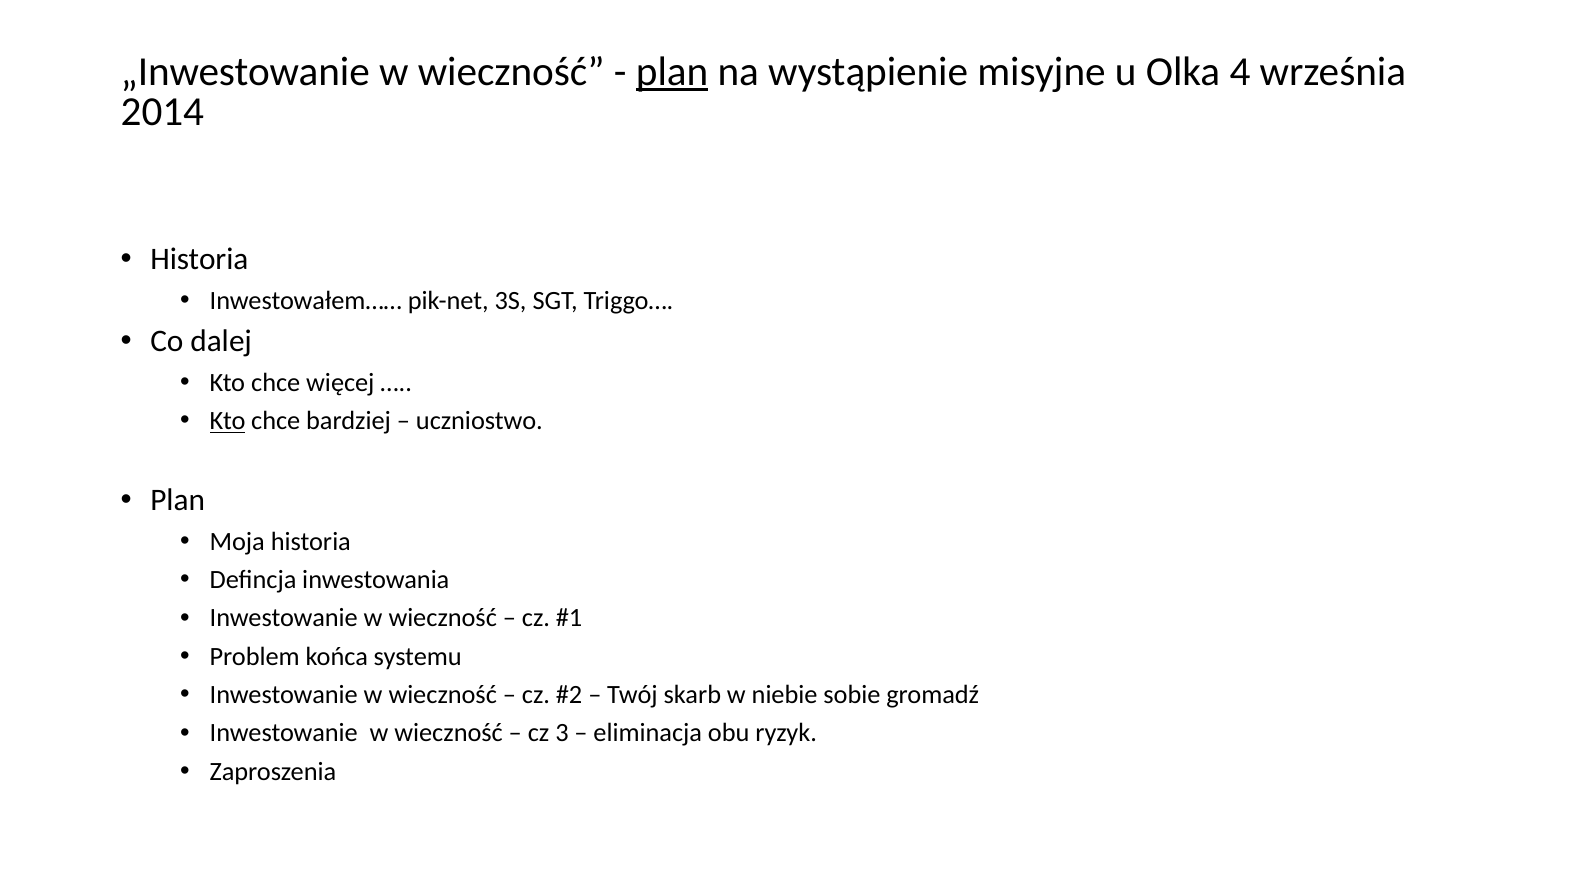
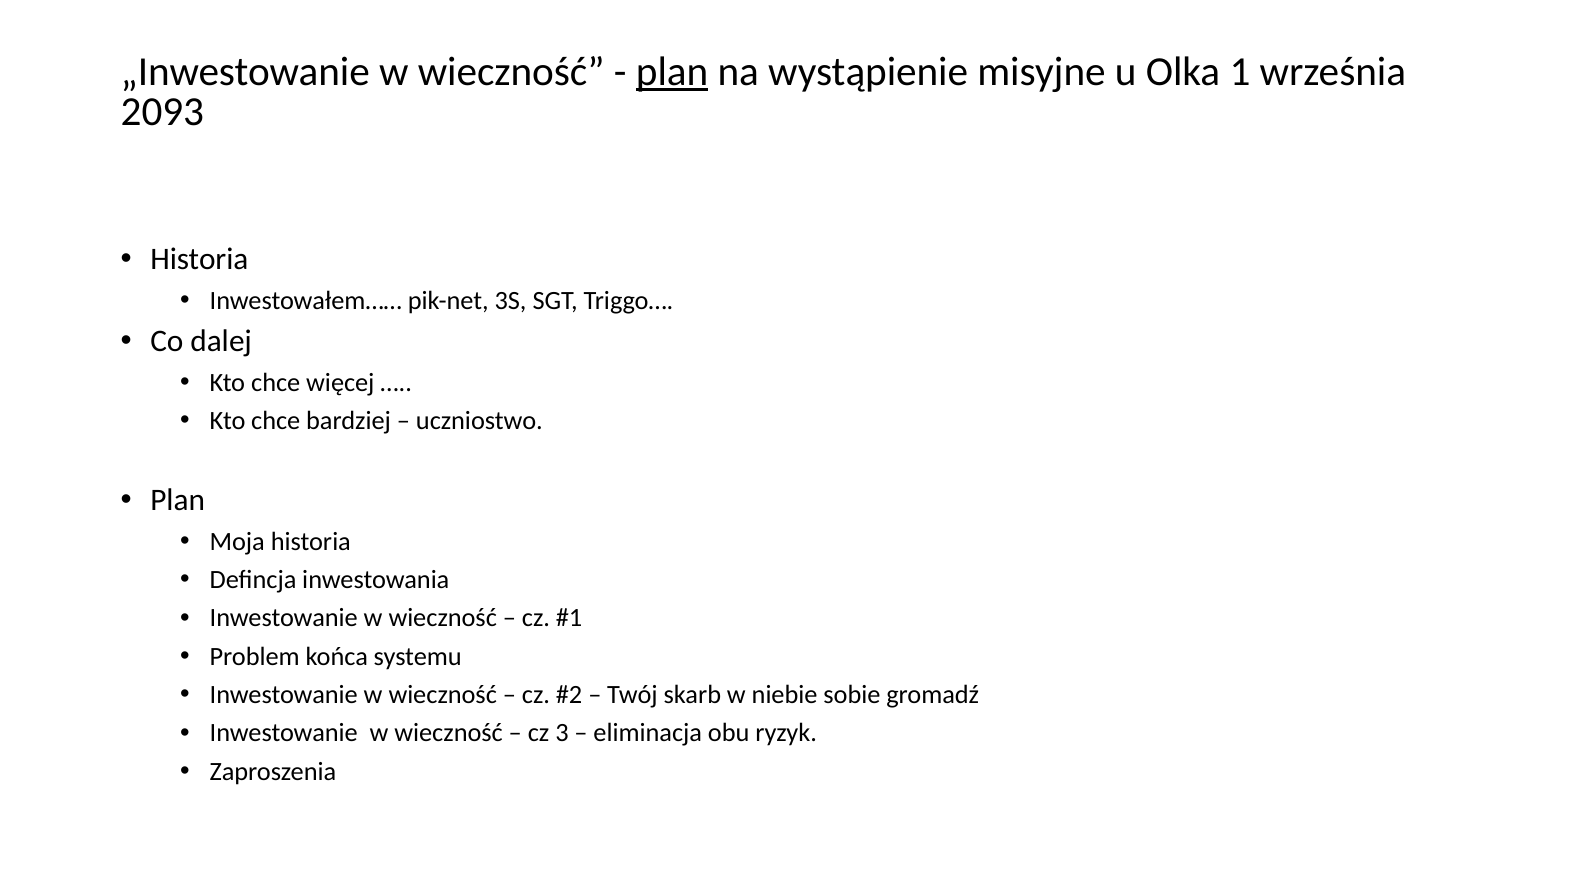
4: 4 -> 1 (1240, 72)
2014: 2014 -> 2093 (162, 112)
Kto underline: present -> none (228, 421)
